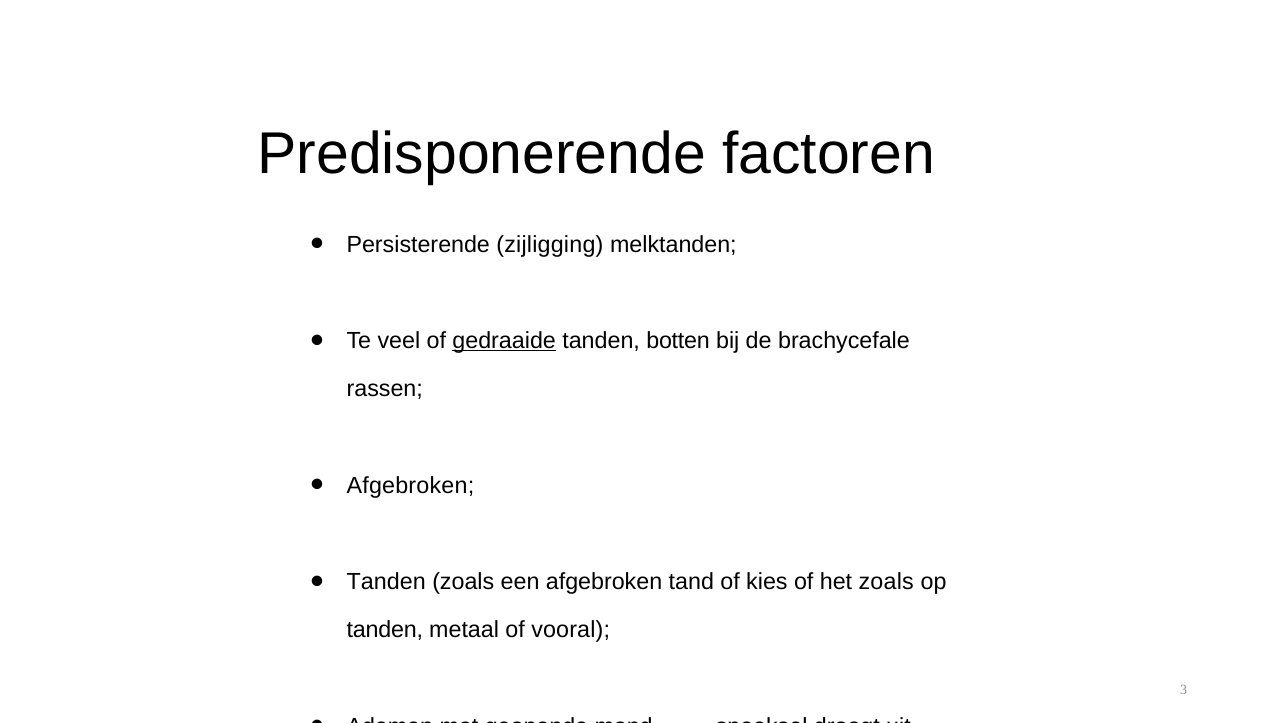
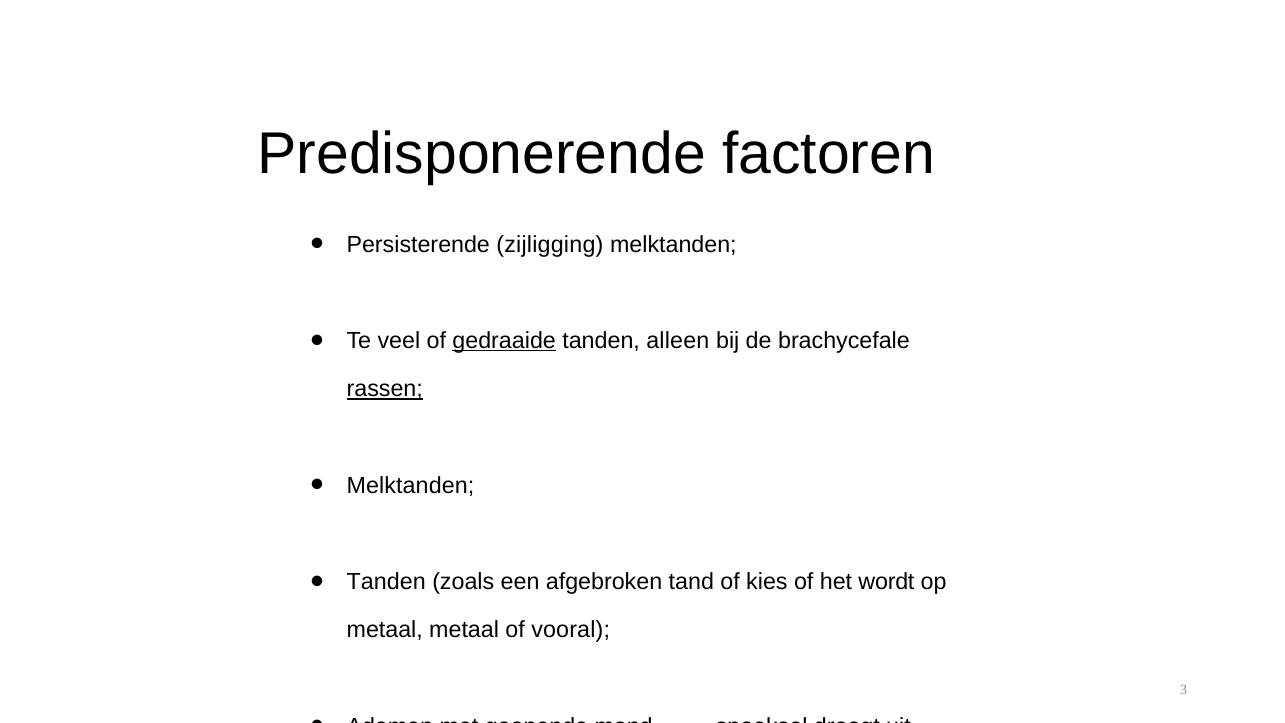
botten: botten -> alleen (678, 341)
rassen underline: none -> present (385, 389)
Afgebroken: Afgebroken -> Melktanden (410, 485)
het zoals: zoals -> wordt (886, 582)
tanden: tanden -> metaal (385, 630)
